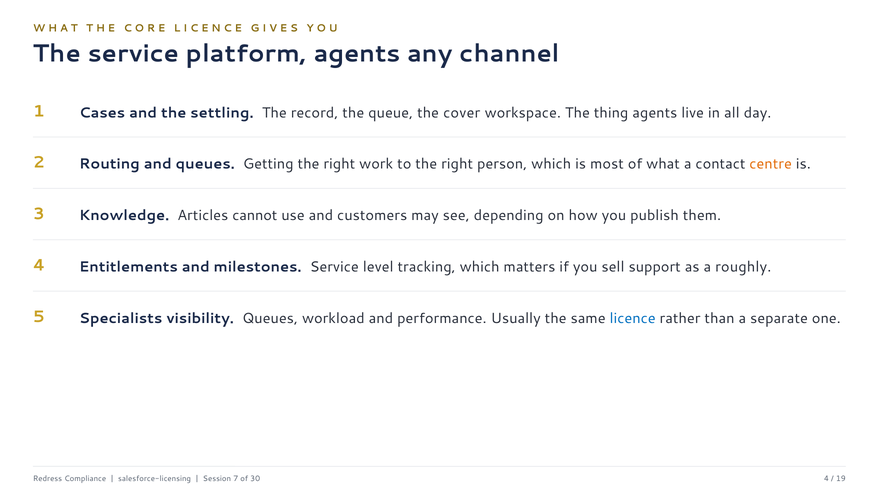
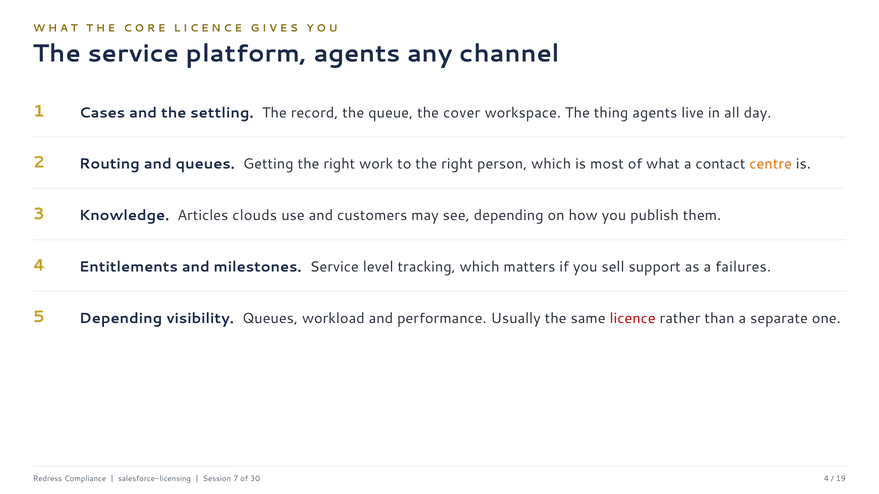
cannot: cannot -> clouds (255, 216)
roughly: roughly -> failures (743, 267)
5 Specialists: Specialists -> Depending (121, 319)
licence colour: blue -> red (633, 319)
